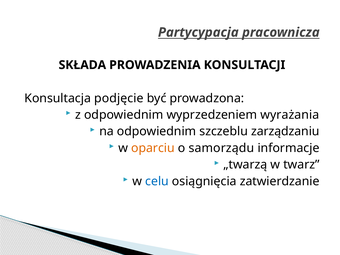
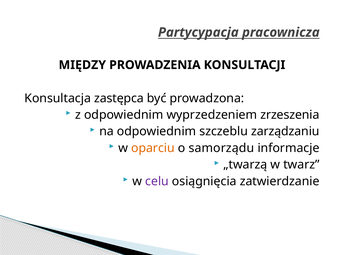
SKŁADA: SKŁADA -> MIĘDZY (82, 65)
podjęcie: podjęcie -> zastępca (119, 98)
wyrażania: wyrażania -> zrzeszenia (290, 115)
celu colour: blue -> purple (157, 181)
